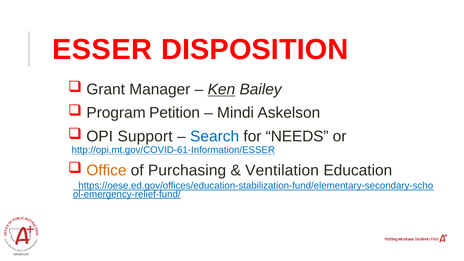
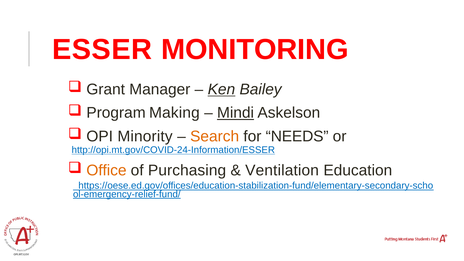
DISPOSITION: DISPOSITION -> MONITORING (255, 50)
Petition: Petition -> Making (174, 113)
Mindi underline: none -> present (236, 113)
Support: Support -> Minority (145, 136)
Search colour: blue -> orange (215, 136)
http://opi.mt.gov/COVID-61-Information/ESSER: http://opi.mt.gov/COVID-61-Information/ESSER -> http://opi.mt.gov/COVID-24-Information/ESSER (173, 150)
